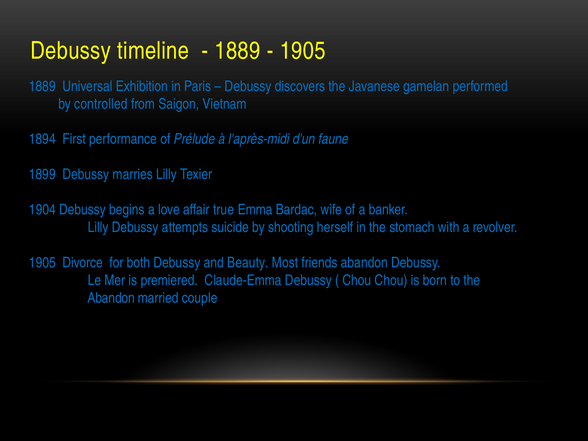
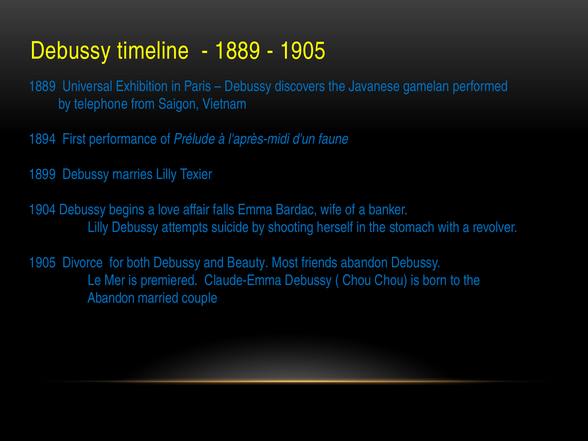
controlled: controlled -> telephone (101, 104)
true: true -> falls (224, 210)
